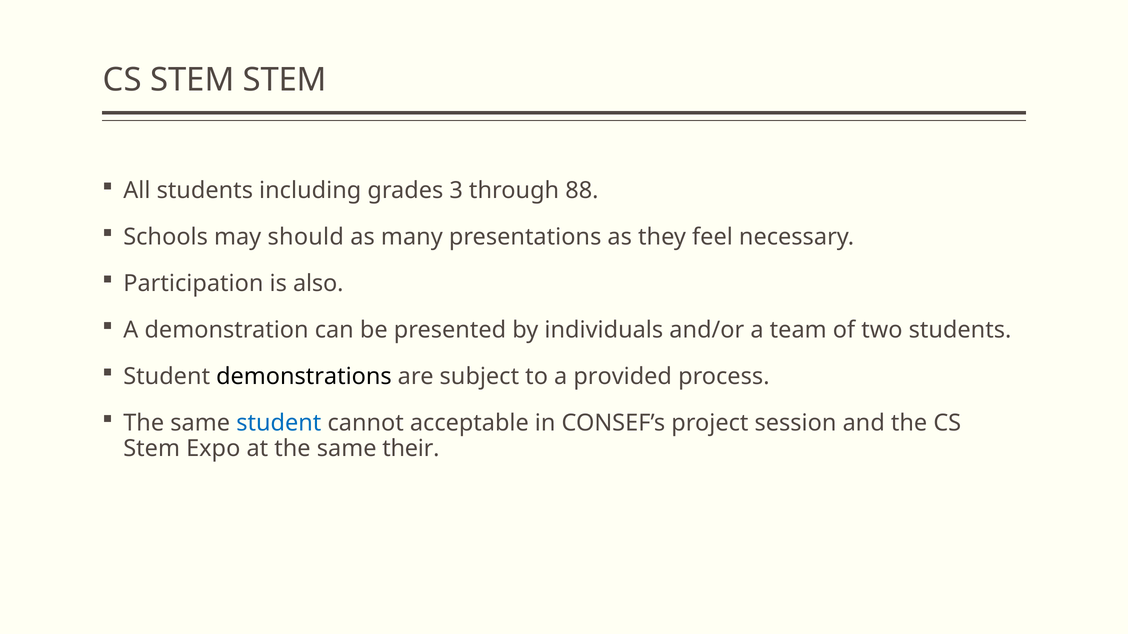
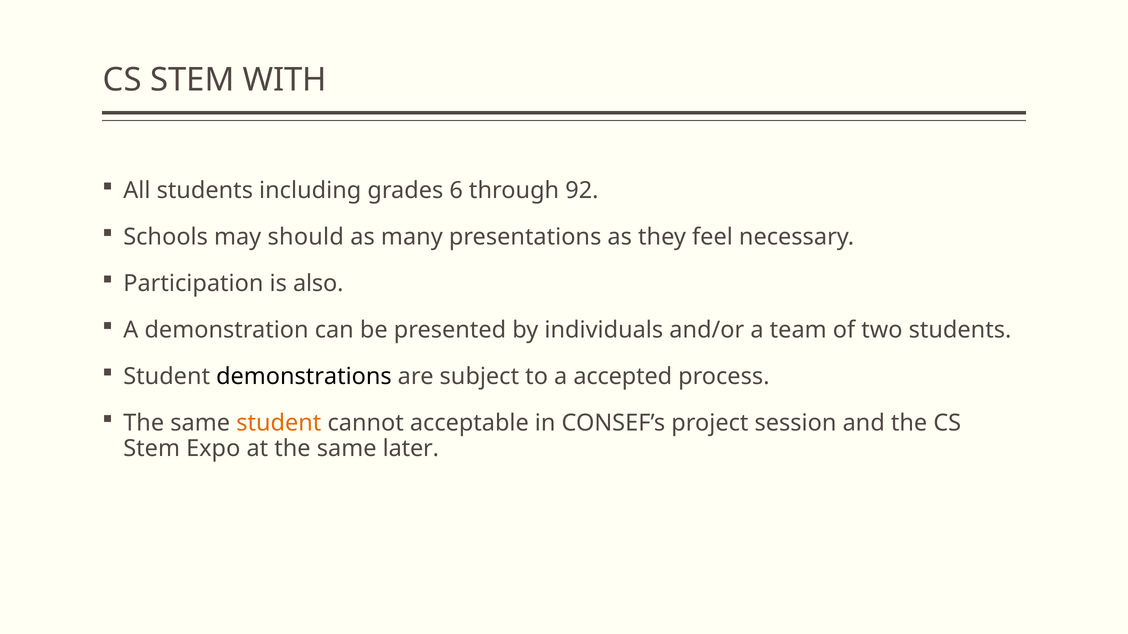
STEM STEM: STEM -> WITH (285, 80)
3: 3 -> 6 (456, 190)
88: 88 -> 92 (582, 190)
provided: provided -> accepted (623, 377)
student colour: blue -> orange (279, 423)
their: their -> later (411, 449)
